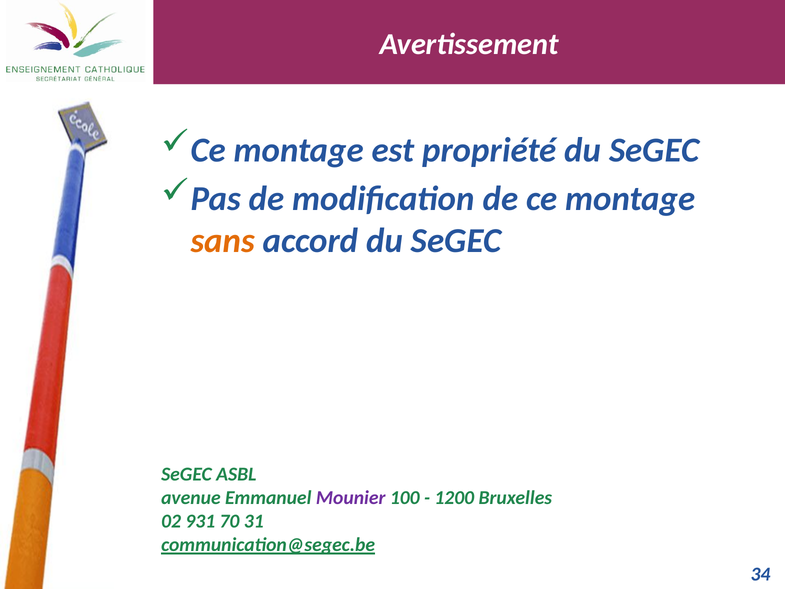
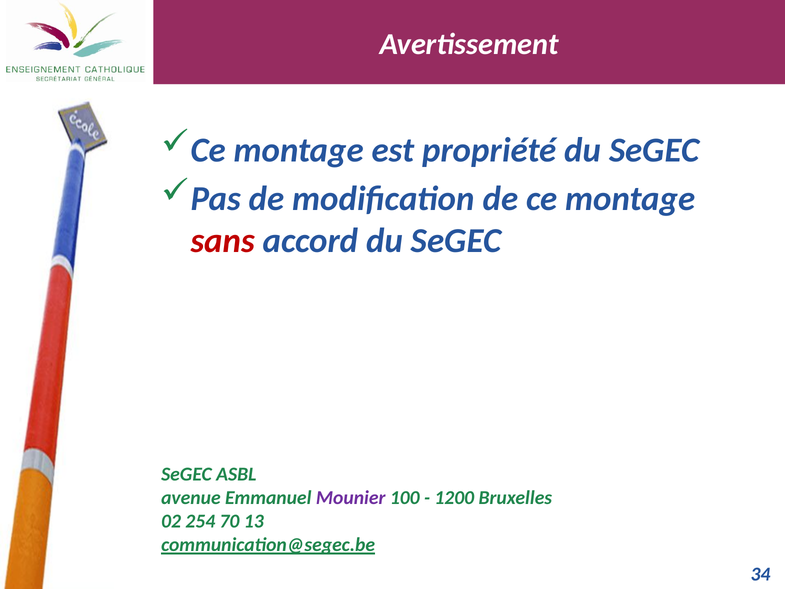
sans colour: orange -> red (223, 241)
931: 931 -> 254 (200, 521)
31: 31 -> 13 (254, 521)
